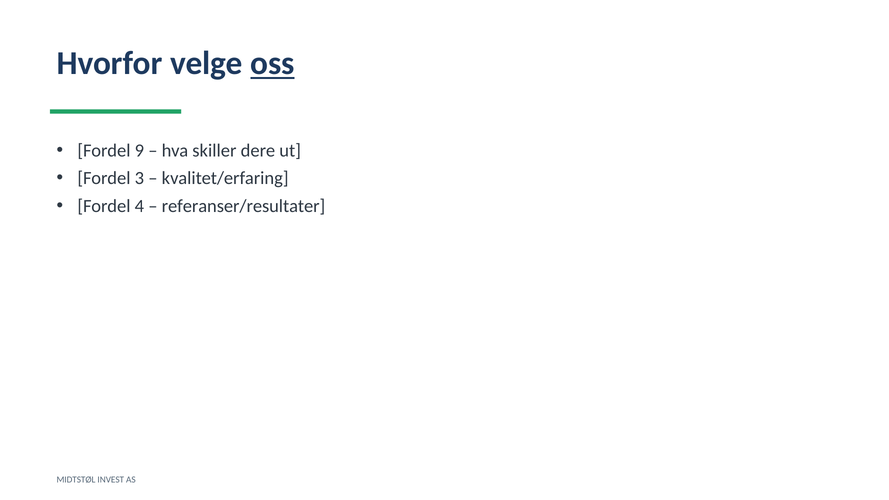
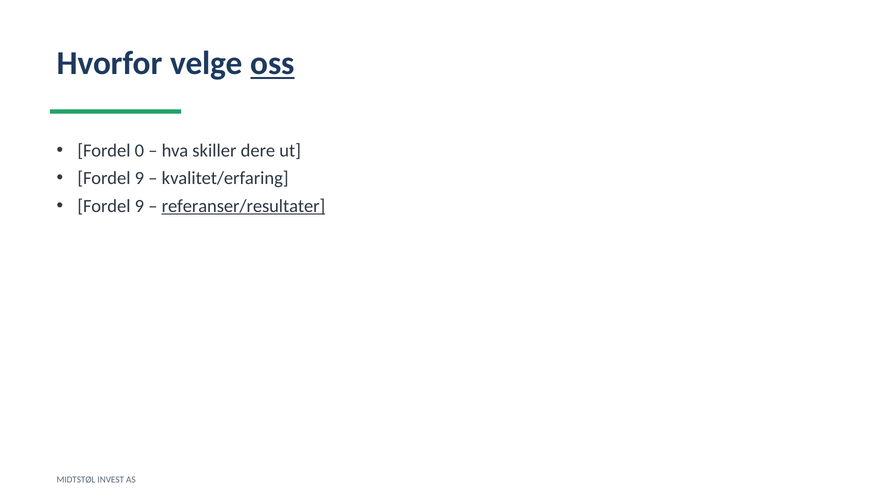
9: 9 -> 0 (139, 151)
3: 3 -> 9 (139, 178)
4: 4 -> 9 (139, 206)
referanser/resultater underline: none -> present (243, 206)
